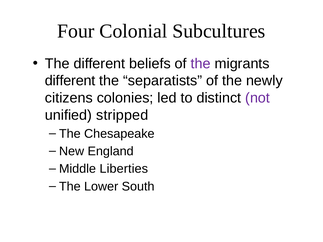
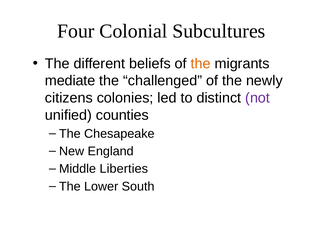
the colour: purple -> orange (201, 64)
different: different -> mediate (70, 81)
separatists: separatists -> challenged (163, 81)
stripped: stripped -> counties (122, 115)
